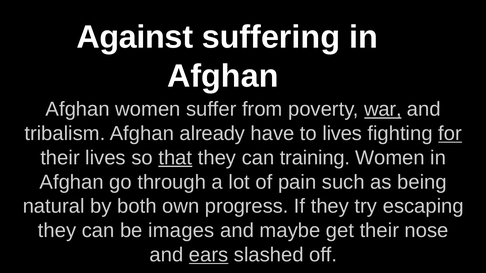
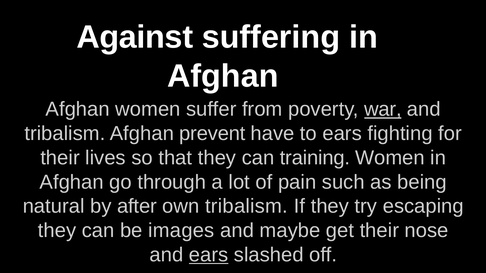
already: already -> prevent (212, 134)
to lives: lives -> ears (342, 134)
for underline: present -> none (450, 134)
that underline: present -> none (175, 158)
both: both -> after (137, 207)
own progress: progress -> tribalism (246, 207)
